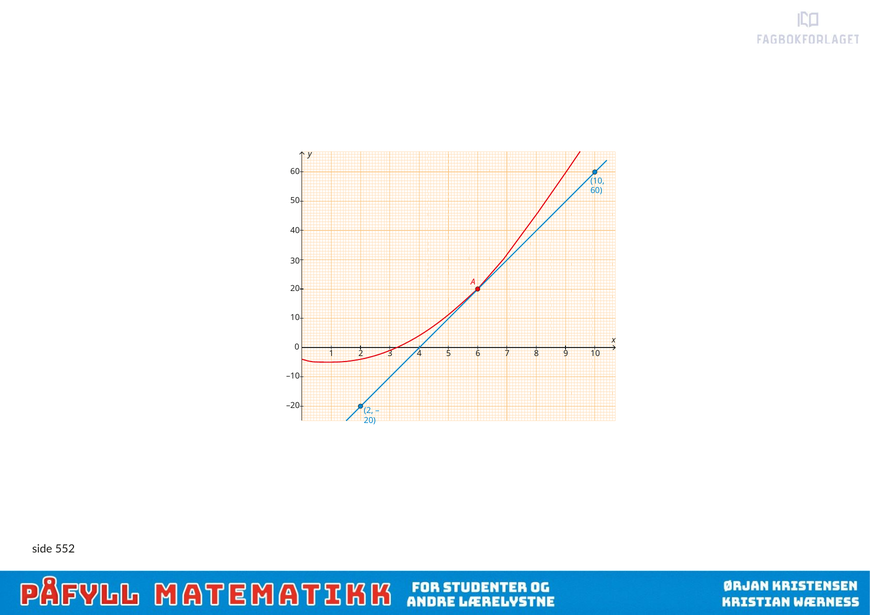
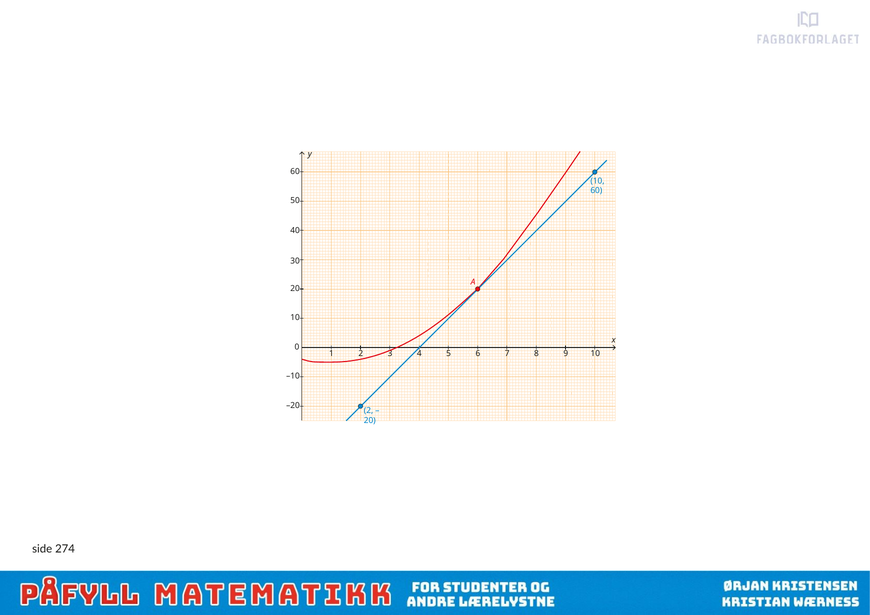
552: 552 -> 274 (65, 549)
